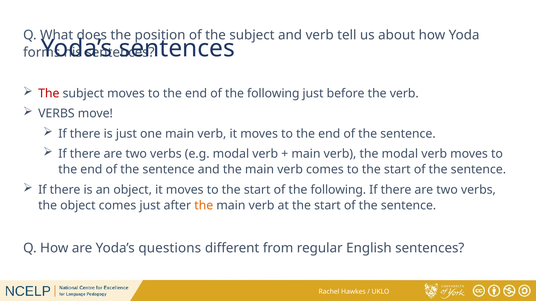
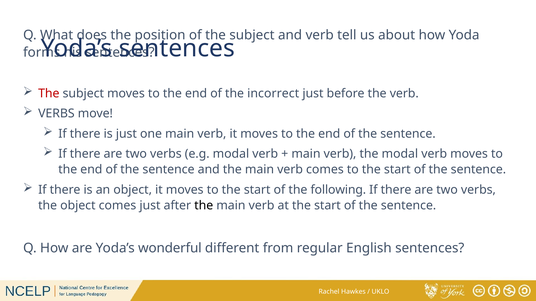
end of the following: following -> incorrect (273, 93)
the colour: orange -> black (204, 206)
questions: questions -> wonderful (170, 249)
